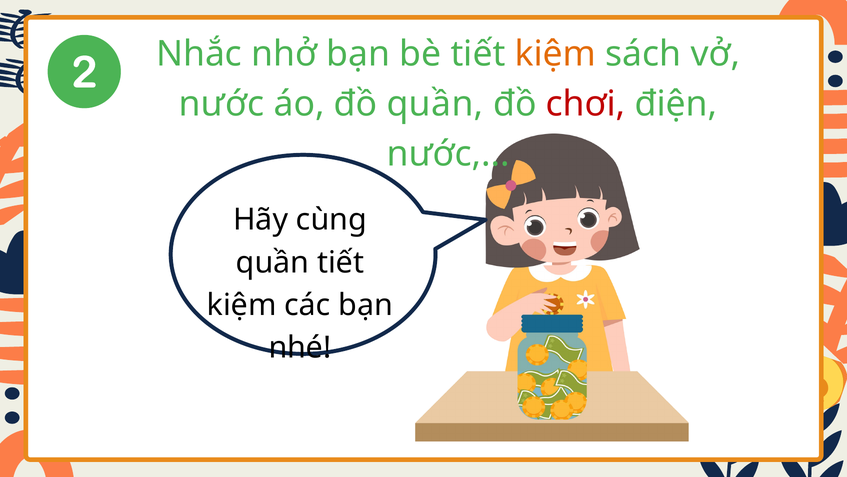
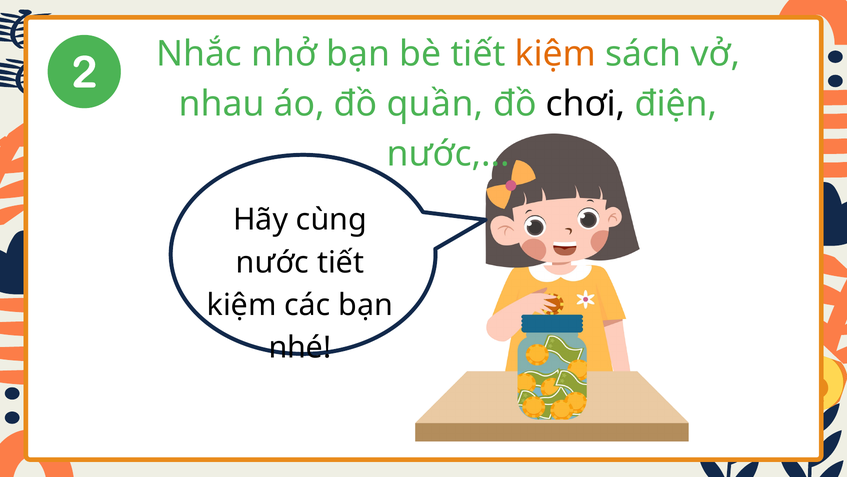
nước: nước -> nhau (222, 104)
chơi colour: red -> black (586, 104)
quần: quần -> nước (272, 262)
